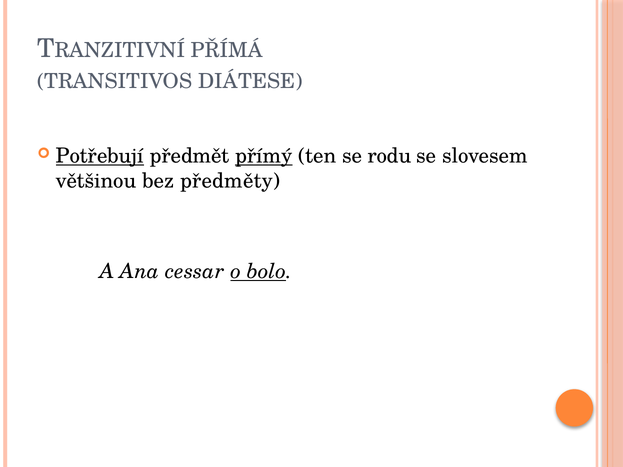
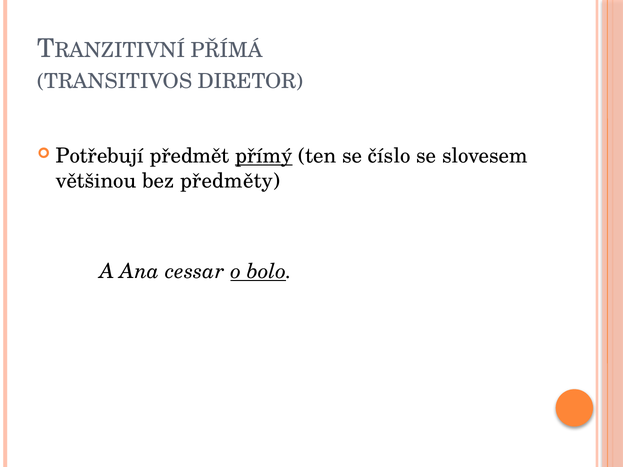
DIÁTESE: DIÁTESE -> DIRETOR (250, 81)
Potřebují underline: present -> none (100, 156)
rodu: rodu -> číslo (389, 156)
